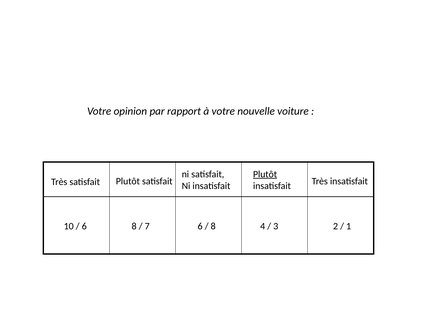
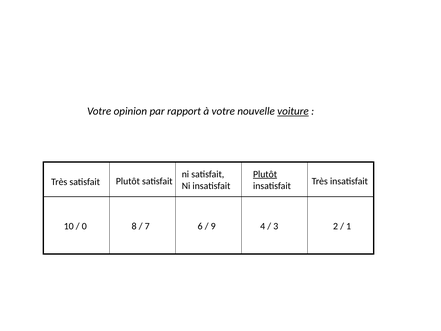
voiture underline: none -> present (293, 111)
6: 6 -> 0 (84, 226)
8: 8 -> 9 (213, 226)
